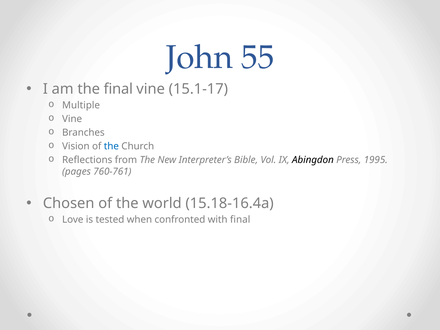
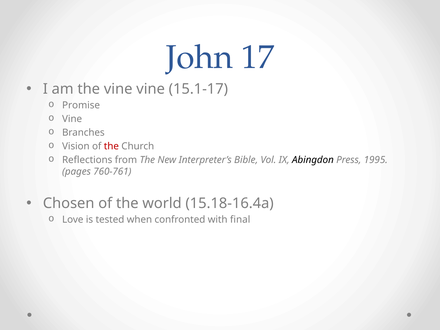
55: 55 -> 17 (258, 57)
the final: final -> vine (118, 89)
Multiple: Multiple -> Promise (81, 105)
the colour: blue -> red (111, 146)
